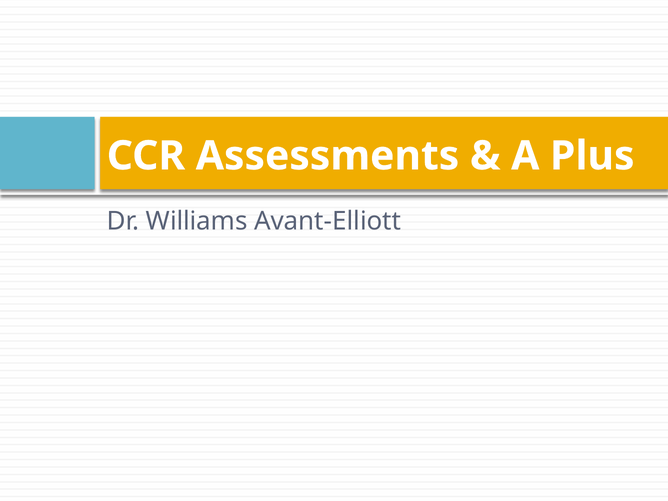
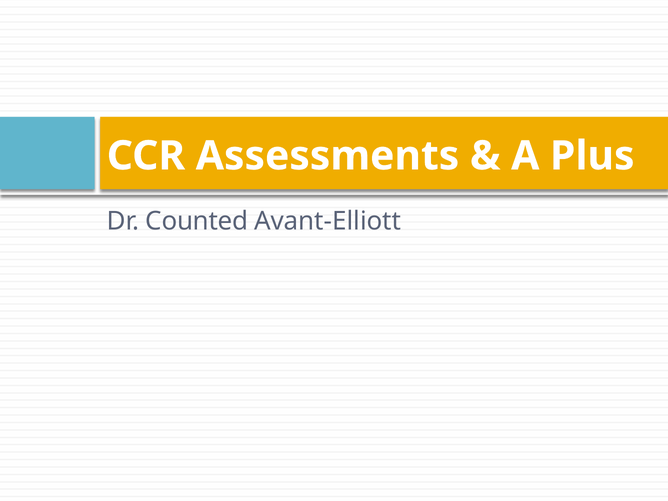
Williams: Williams -> Counted (197, 221)
